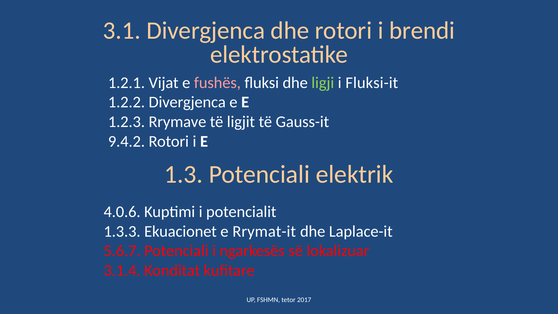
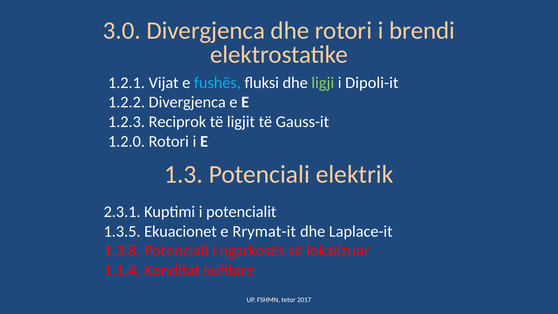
3.1: 3.1 -> 3.0 (122, 30)
fushës colour: pink -> light blue (217, 83)
Fluksi-it: Fluksi-it -> Dipoli-it (372, 83)
Rrymave: Rrymave -> Reciprok (177, 122)
9.4.2: 9.4.2 -> 1.2.0 (126, 141)
4.0.6: 4.0.6 -> 2.3.1 (122, 212)
1.3.3: 1.3.3 -> 1.3.5 (122, 231)
5.6.7: 5.6.7 -> 1.3.8 (122, 251)
3.1.4: 3.1.4 -> 1.1.4 (122, 270)
